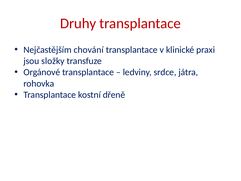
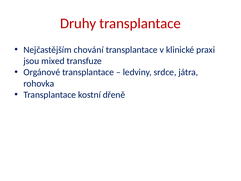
složky: složky -> mixed (53, 61)
